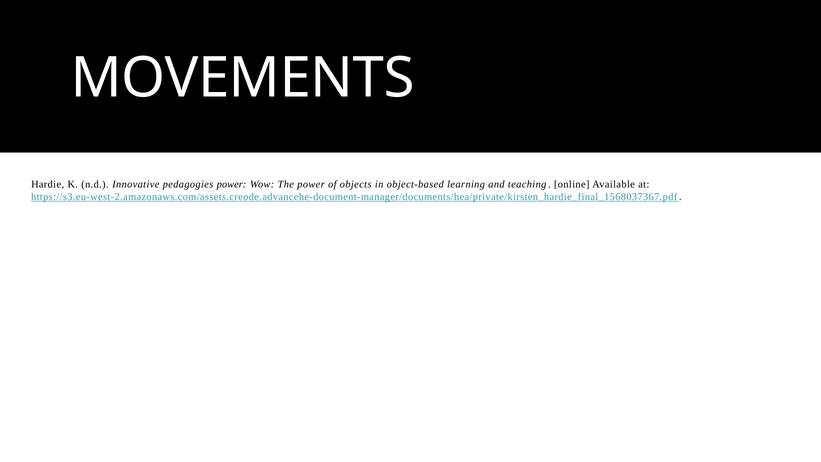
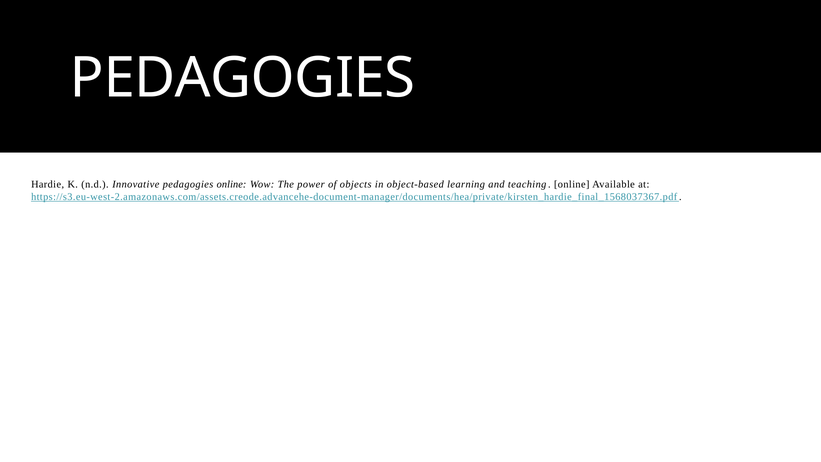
MOVEMENTS: MOVEMENTS -> PEDAGOGIES (243, 78)
pedagogies power: power -> online (232, 184)
